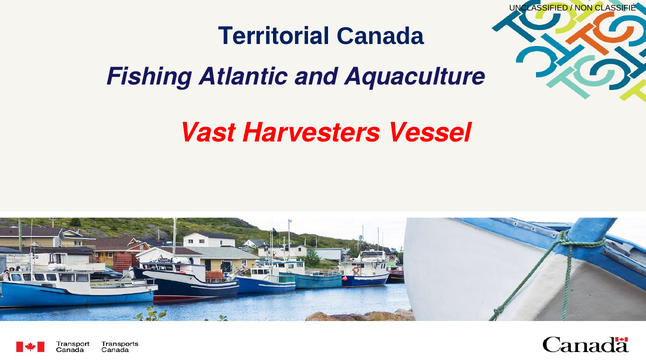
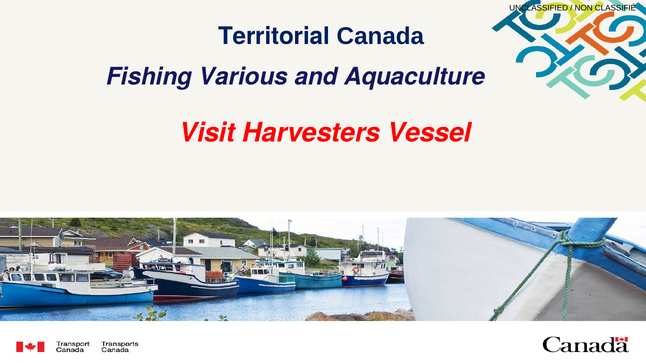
Atlantic: Atlantic -> Various (243, 77)
Vast: Vast -> Visit (207, 133)
